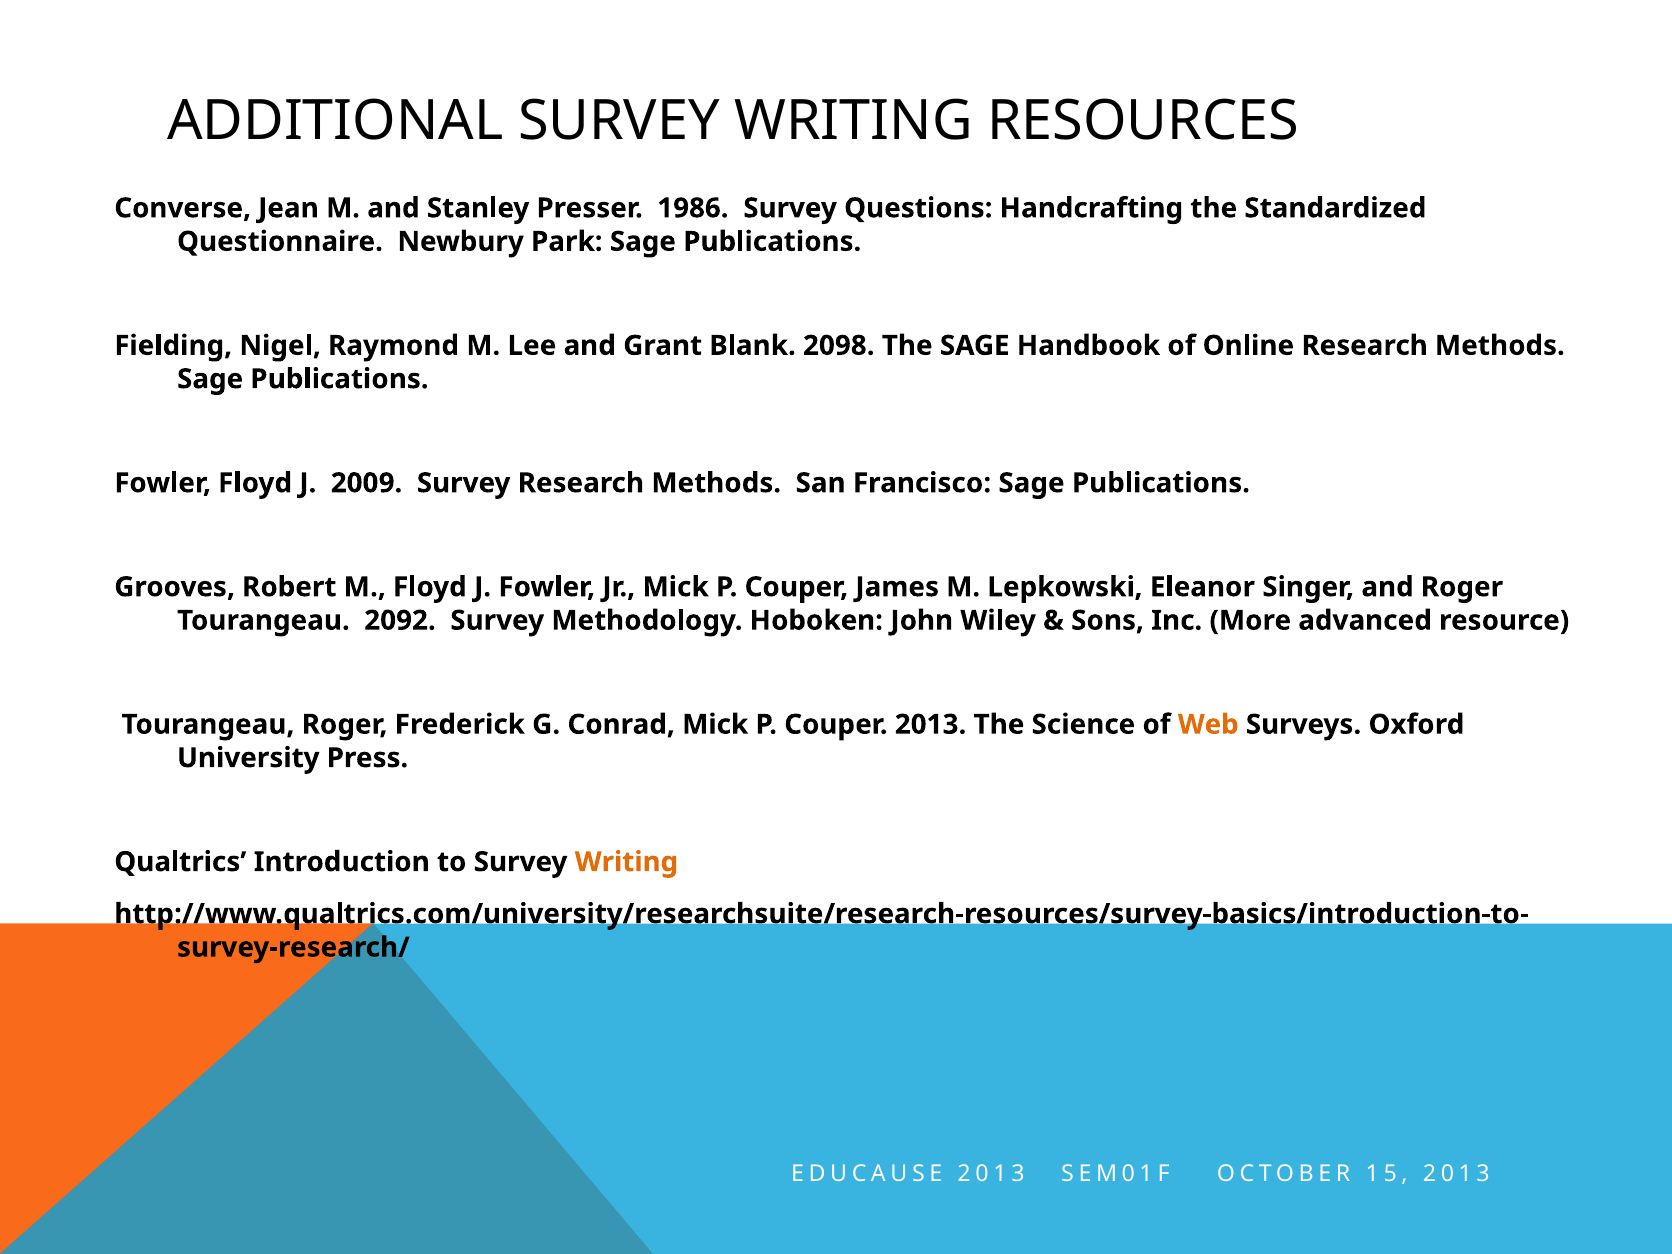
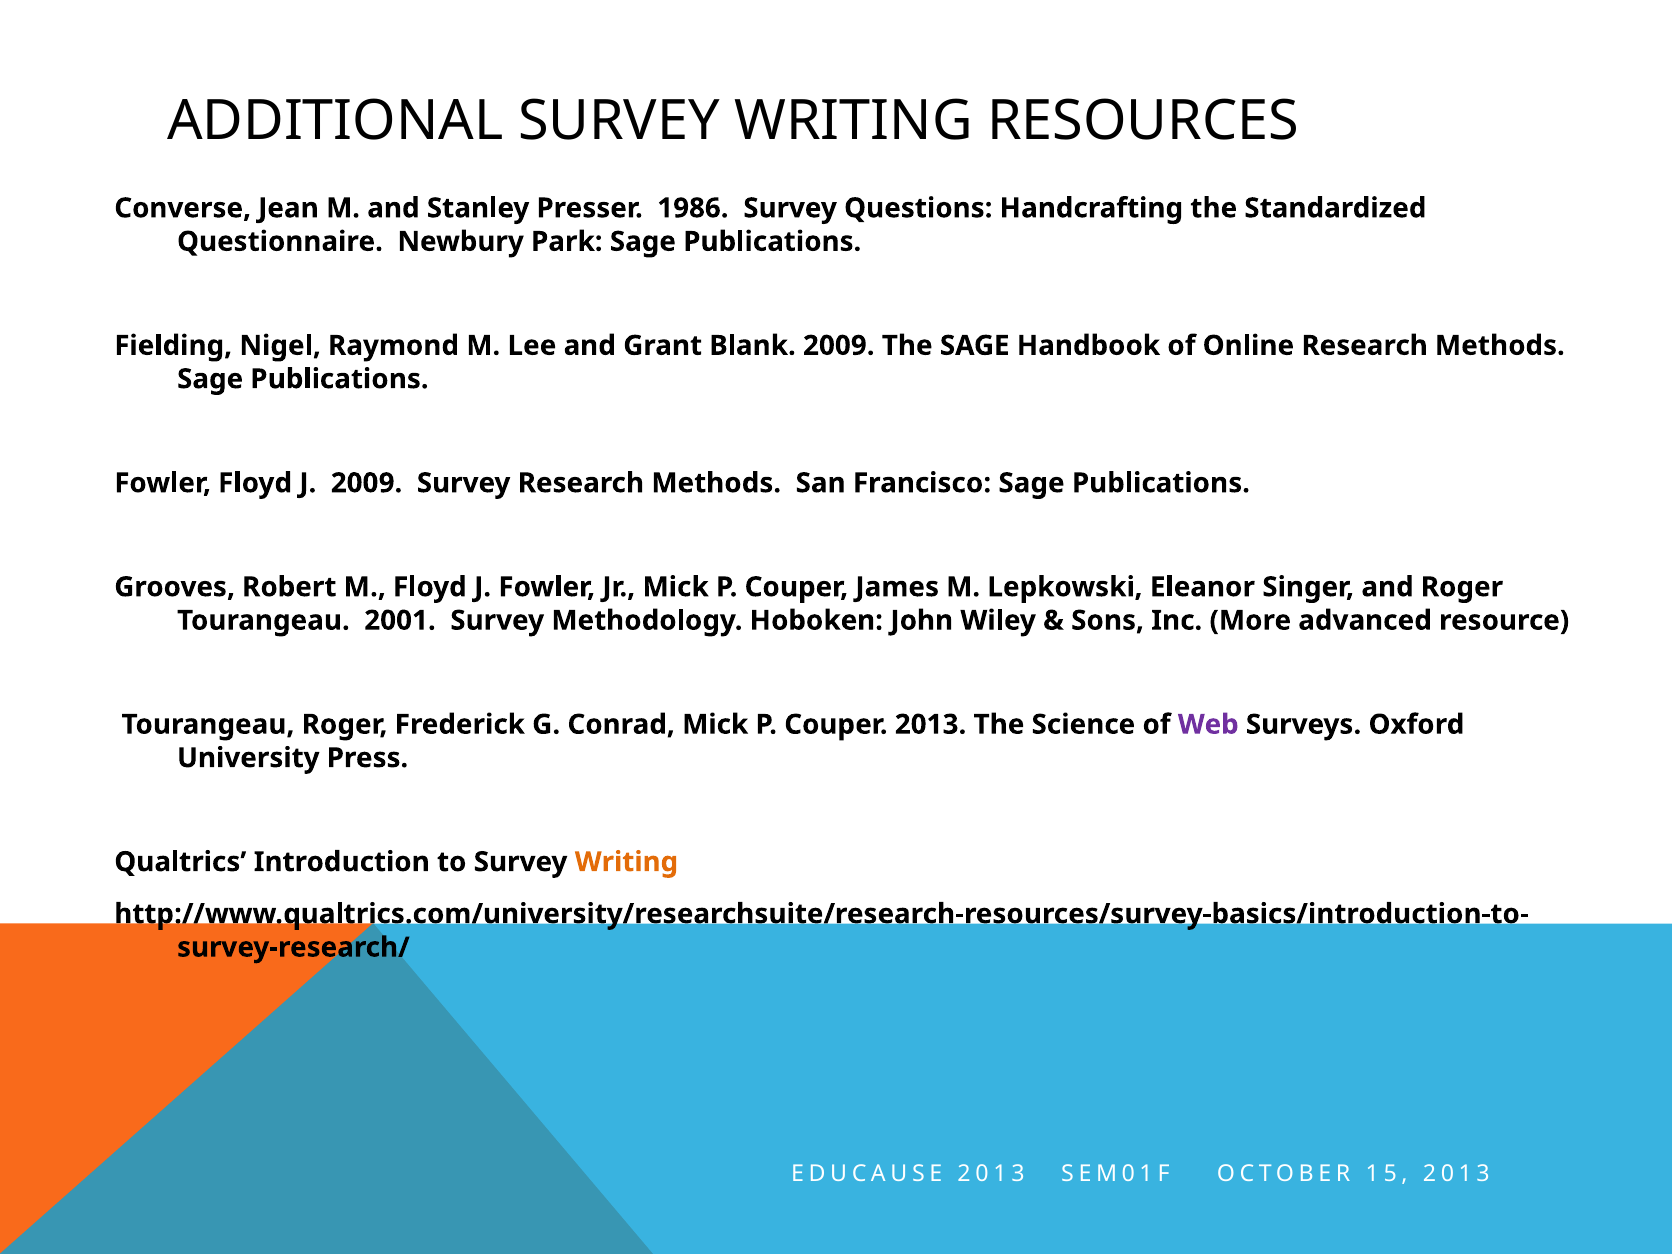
Blank 2098: 2098 -> 2009 (839, 346)
2092: 2092 -> 2001 (400, 621)
Web colour: orange -> purple (1208, 725)
